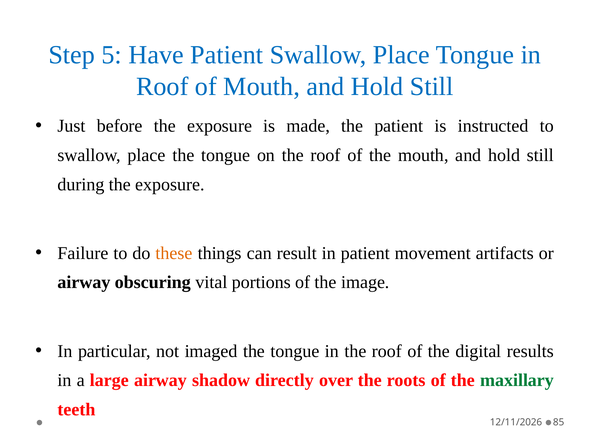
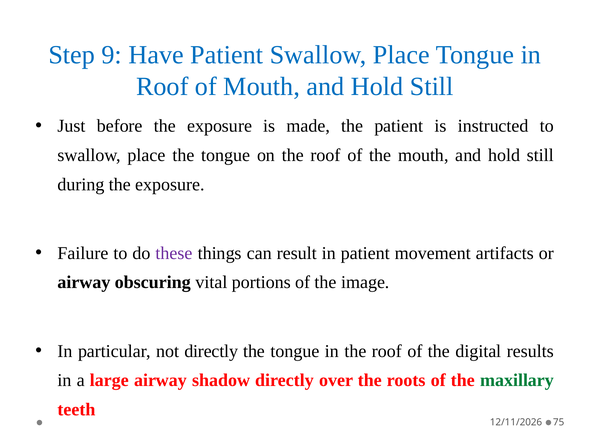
5: 5 -> 9 (112, 55)
these colour: orange -> purple (174, 253)
not imaged: imaged -> directly (211, 351)
85: 85 -> 75 (559, 422)
